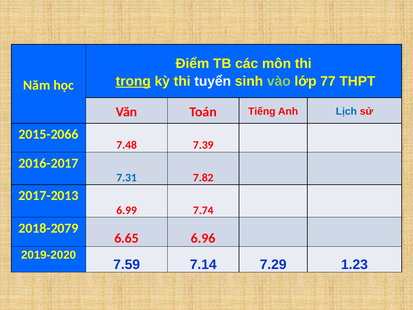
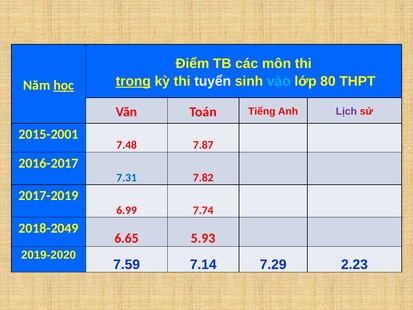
vào colour: light green -> light blue (279, 81)
77: 77 -> 80 (328, 81)
học underline: none -> present (64, 85)
Lịch colour: blue -> purple (346, 111)
2015-2066: 2015-2066 -> 2015-2001 (49, 134)
7.39: 7.39 -> 7.87 (203, 145)
2017-2013: 2017-2013 -> 2017-2019 (49, 196)
2018-2079: 2018-2079 -> 2018-2049 (49, 228)
6.96: 6.96 -> 5.93 (203, 238)
1.23: 1.23 -> 2.23 (354, 264)
